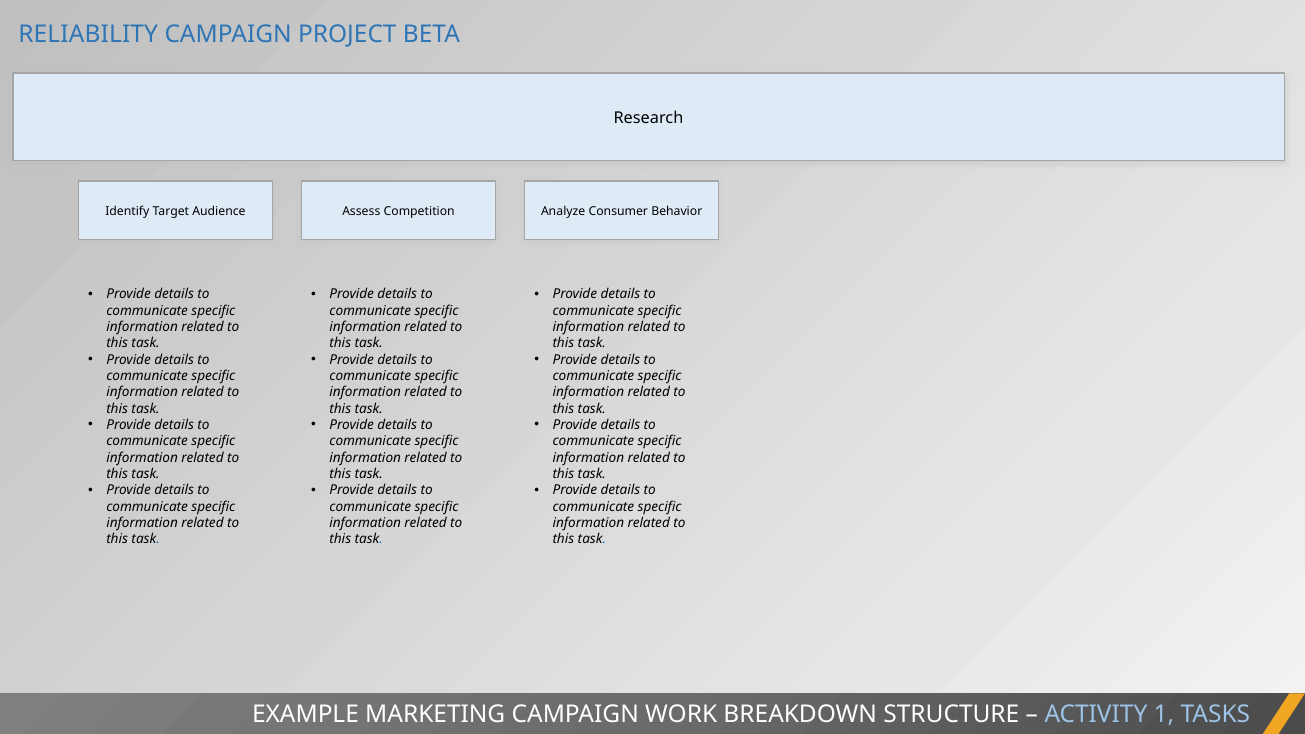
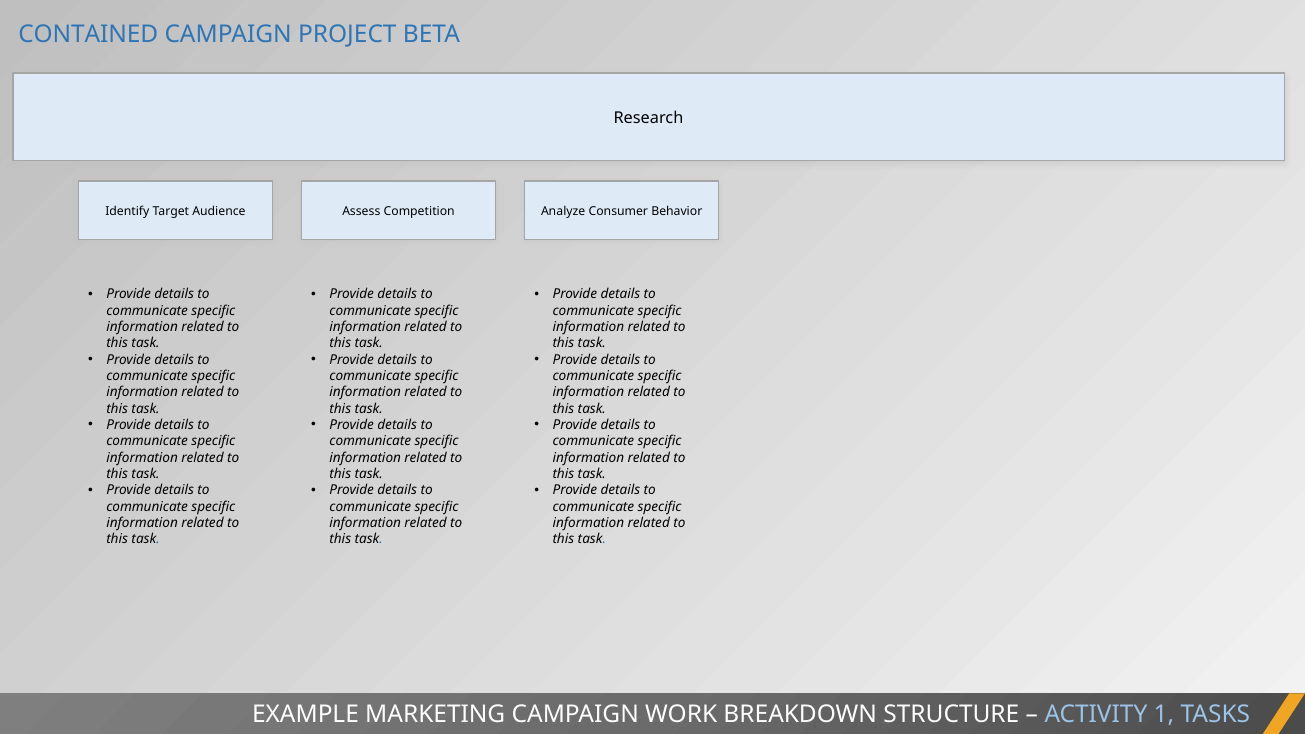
RELIABILITY: RELIABILITY -> CONTAINED (88, 35)
